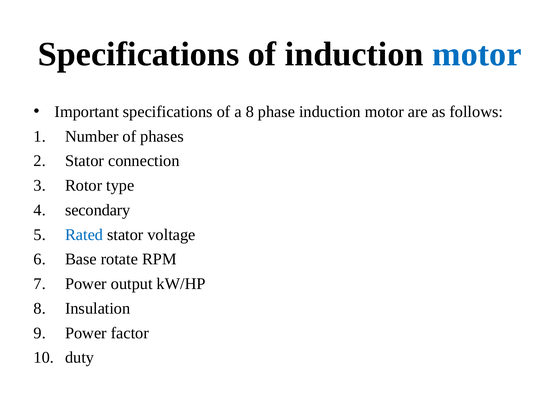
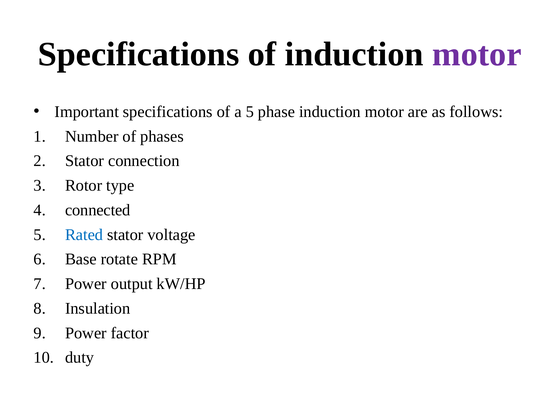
motor colour: blue -> purple (477, 54)
a 8: 8 -> 5 (250, 112)
secondary: secondary -> connected (98, 210)
